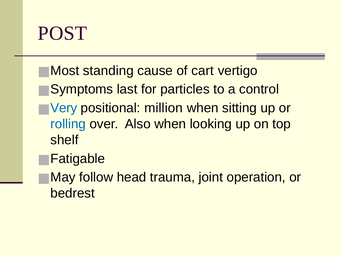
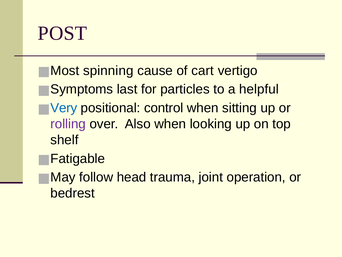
standing: standing -> spinning (108, 70)
control: control -> helpful (259, 89)
million: million -> control (164, 108)
rolling colour: blue -> purple (68, 124)
